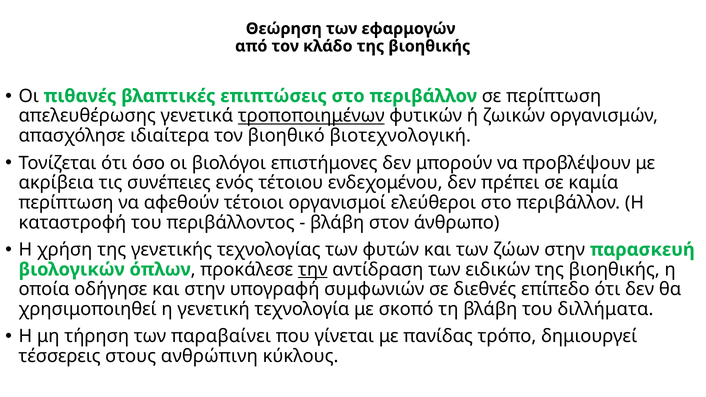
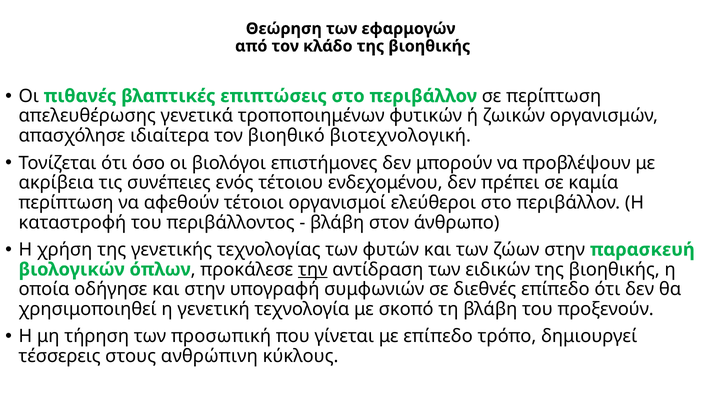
τροποποιημένων underline: present -> none (311, 116)
διλλήματα: διλλήματα -> προξενούν (606, 309)
παραβαίνει: παραβαίνει -> προσωπική (221, 336)
με πανίδας: πανίδας -> επίπεδο (438, 336)
